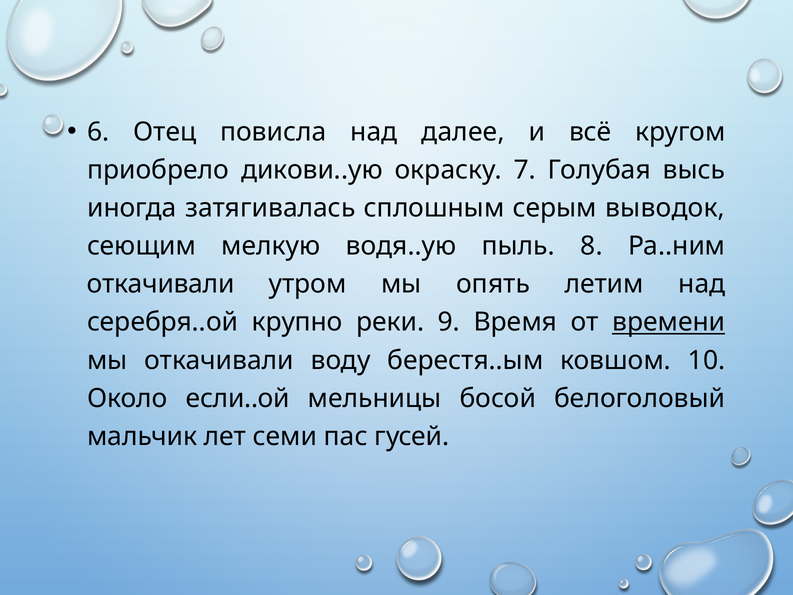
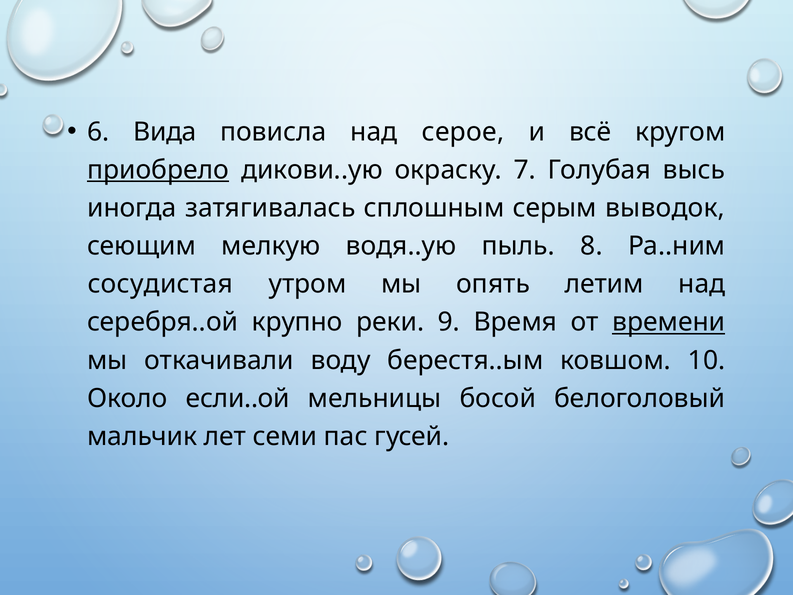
Отец: Отец -> Вида (165, 132)
далее: далее -> серое (463, 132)
приобрело underline: none -> present (158, 170)
откачивали: откачивали -> сосудистая (160, 284)
